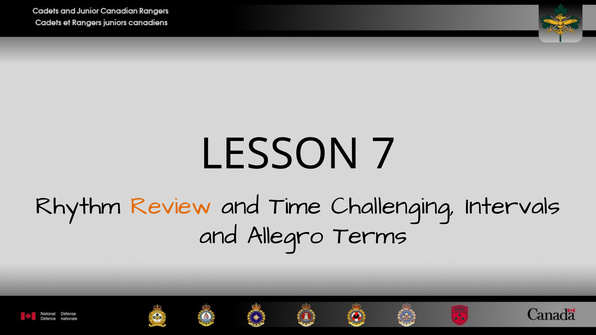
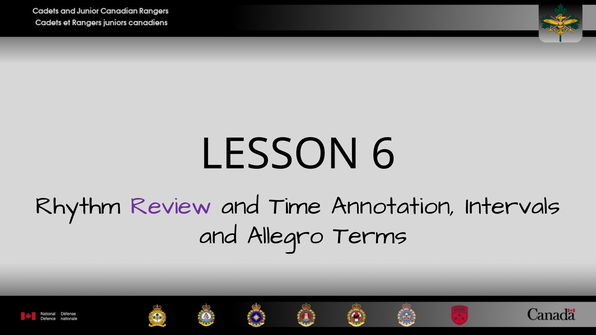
7: 7 -> 6 (384, 154)
Review colour: orange -> purple (171, 206)
Challenging: Challenging -> Annotation (393, 206)
